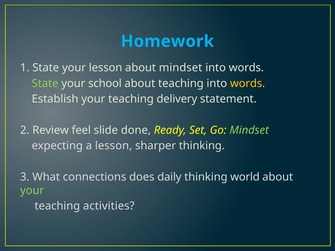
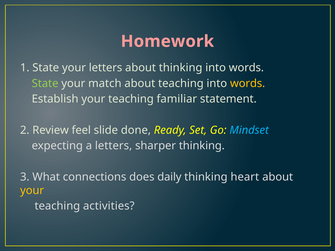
Homework colour: light blue -> pink (167, 41)
your lesson: lesson -> letters (106, 68)
about mindset: mindset -> thinking (181, 68)
school: school -> match (105, 83)
delivery: delivery -> familiar (177, 99)
Mindset colour: light green -> light blue (249, 130)
a lesson: lesson -> letters (114, 146)
world: world -> heart (245, 177)
your colour: light green -> yellow (32, 191)
